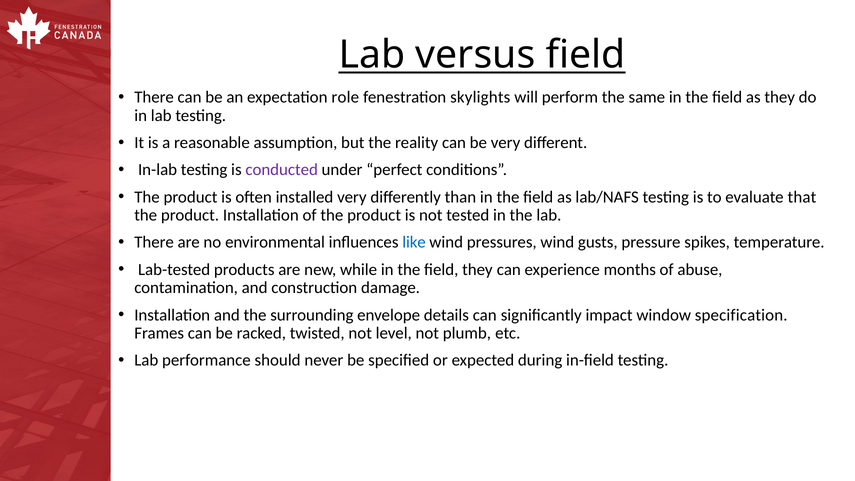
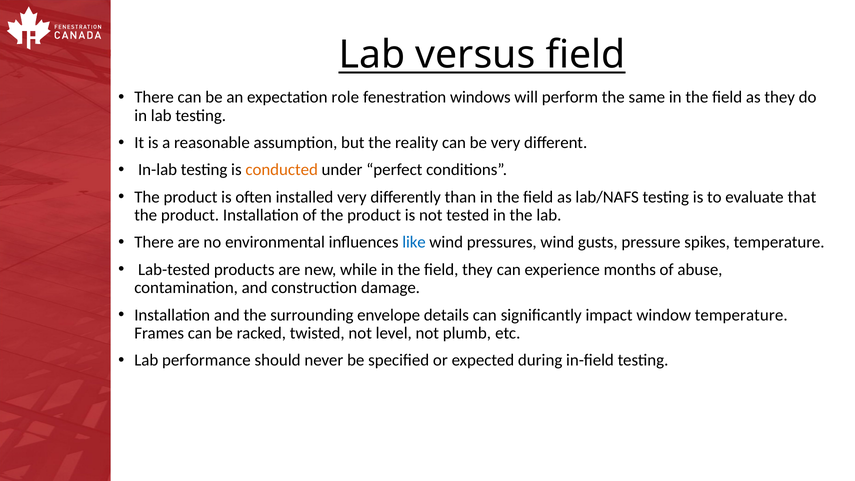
skylights: skylights -> windows (480, 97)
conducted colour: purple -> orange (282, 170)
window specification: specification -> temperature (741, 315)
